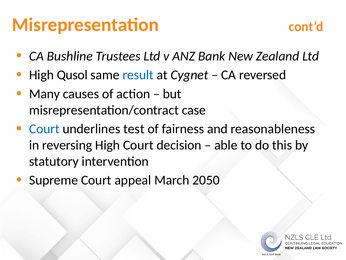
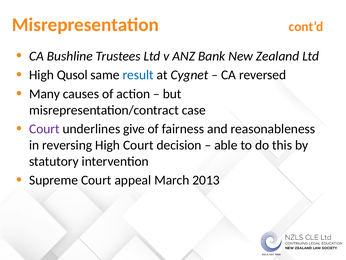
Court colour: blue -> purple (44, 129)
test: test -> give (134, 129)
2050: 2050 -> 2013 (206, 180)
